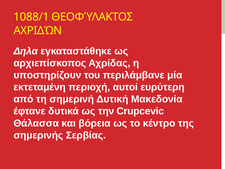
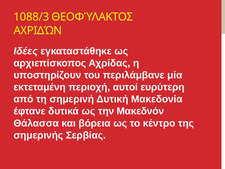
1088/1: 1088/1 -> 1088/3 (31, 17)
Δηλα: Δηλα -> Ιδέες (26, 51)
Crupcevic: Crupcevic -> Μακεδνόν (140, 111)
